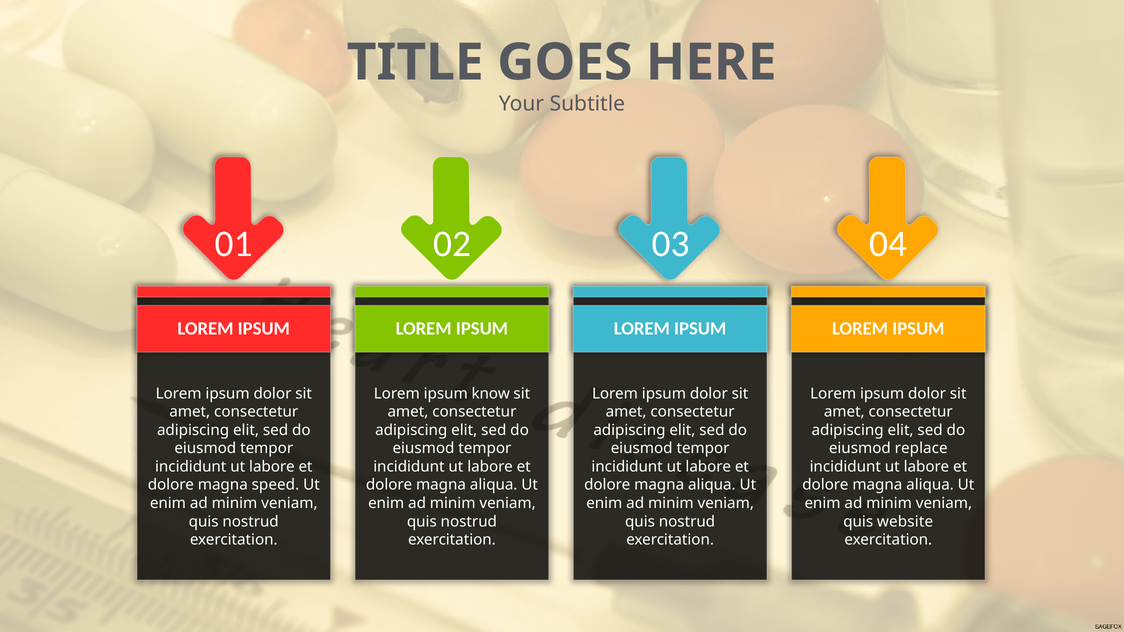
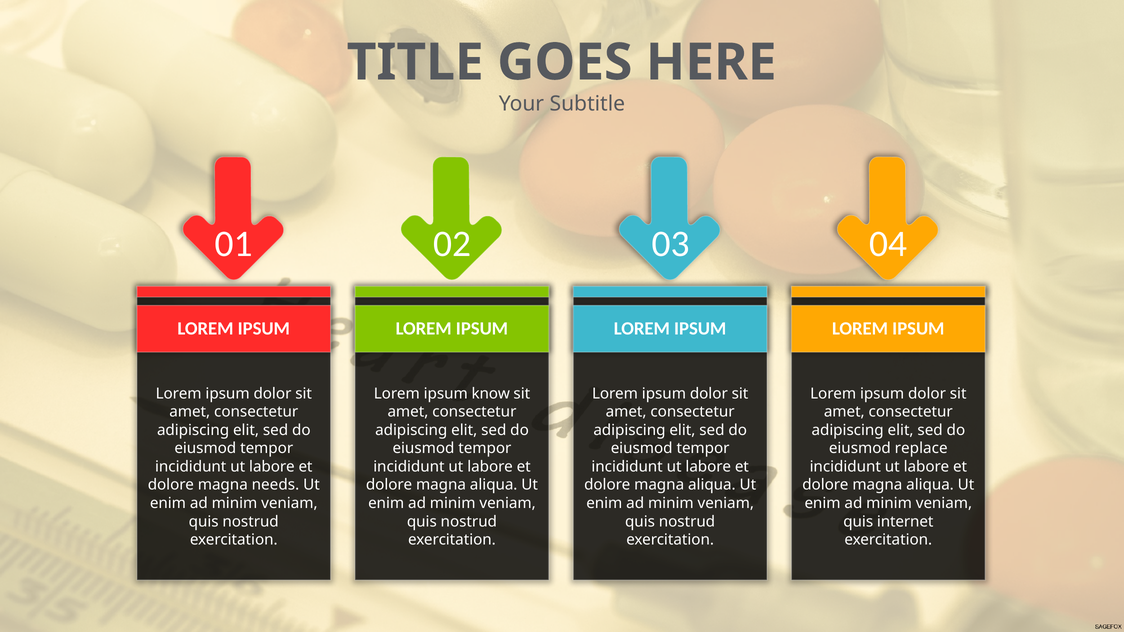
speed: speed -> needs (275, 485)
website: website -> internet (905, 522)
